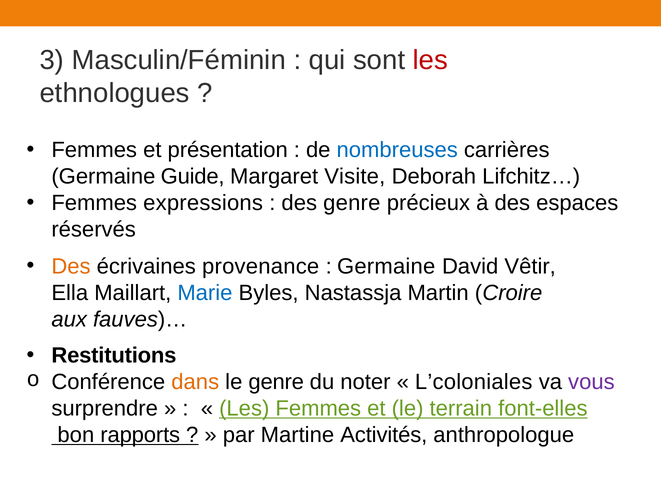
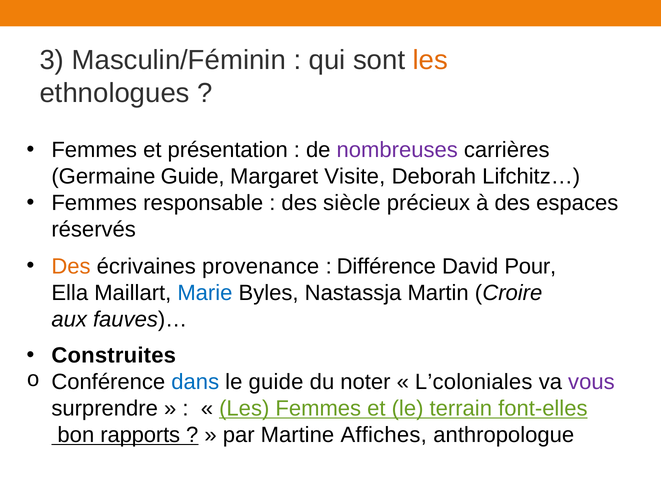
les colour: red -> orange (430, 60)
nombreuses colour: blue -> purple (397, 150)
expressions: expressions -> responsable (203, 203)
des genre: genre -> siècle (352, 203)
Germaine: Germaine -> Différence (386, 266)
Vêtir: Vêtir -> Pour (530, 266)
Restitutions: Restitutions -> Construites (114, 355)
dans colour: orange -> blue (195, 382)
le genre: genre -> guide (276, 382)
Activités: Activités -> Affiches (384, 435)
